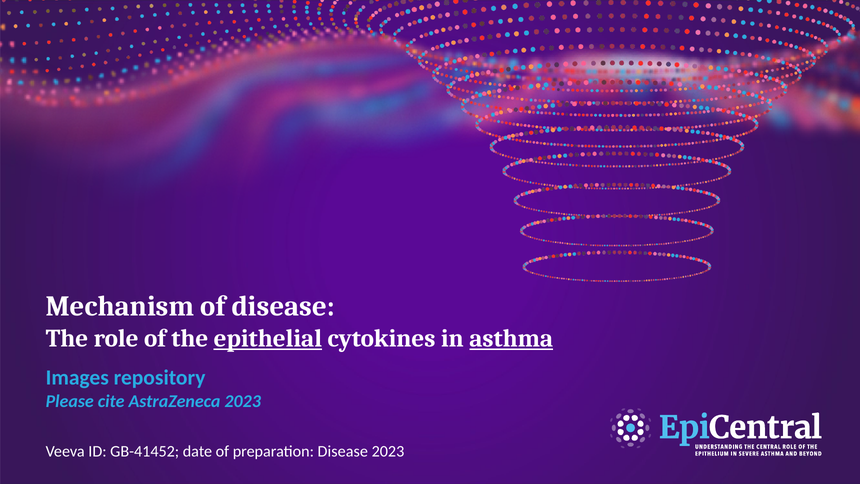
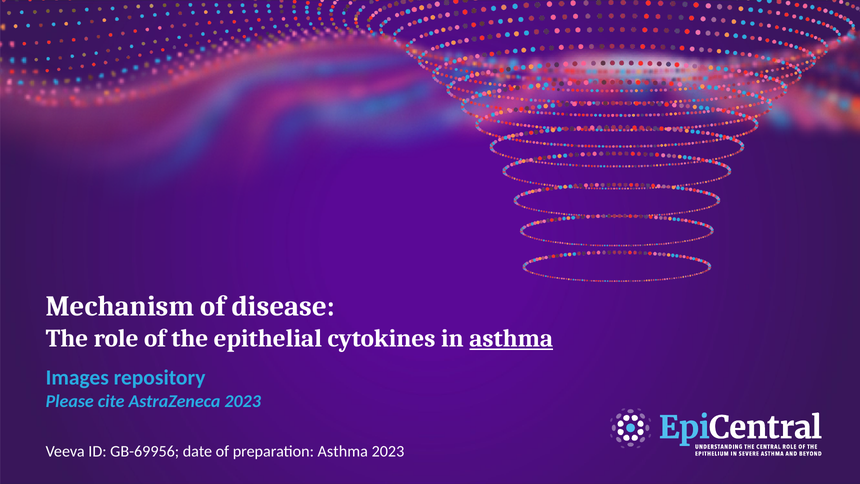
epithelial underline: present -> none (268, 338)
GB-41452: GB-41452 -> GB-69956 (145, 451)
preparation Disease: Disease -> Asthma (343, 451)
